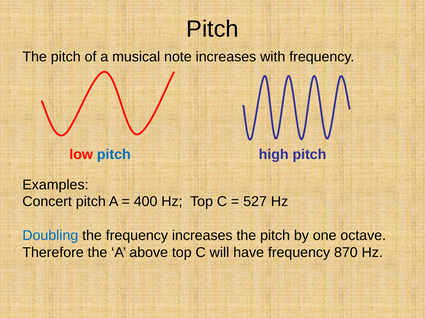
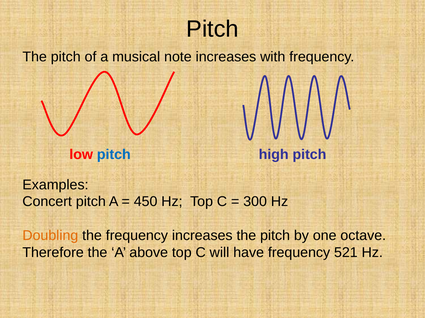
400: 400 -> 450 (146, 202)
527: 527 -> 300 (255, 202)
Doubling colour: blue -> orange (50, 236)
870: 870 -> 521 (346, 253)
